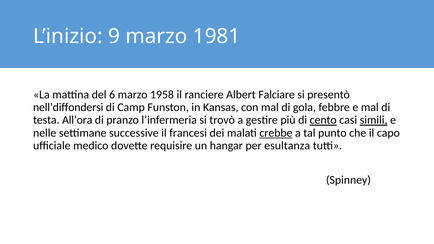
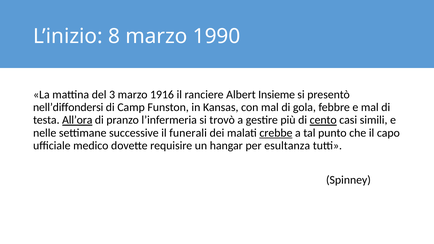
9: 9 -> 8 (114, 36)
1981: 1981 -> 1990 (217, 36)
6: 6 -> 3 (112, 95)
1958: 1958 -> 1916 (162, 95)
Falciare: Falciare -> Insieme (277, 95)
All’ora underline: none -> present (77, 120)
simili underline: present -> none (374, 120)
francesi: francesi -> funerali (188, 133)
